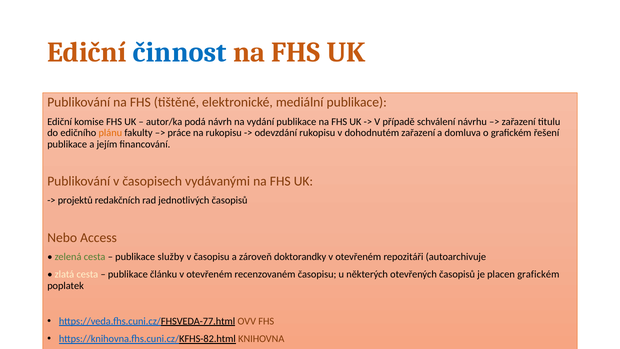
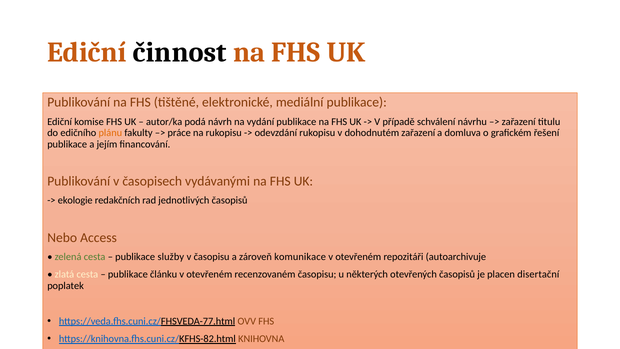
činnost colour: blue -> black (180, 52)
projektů: projektů -> ekologie (75, 200)
doktorandky: doktorandky -> komunikace (300, 257)
placen grafickém: grafickém -> disertační (538, 274)
